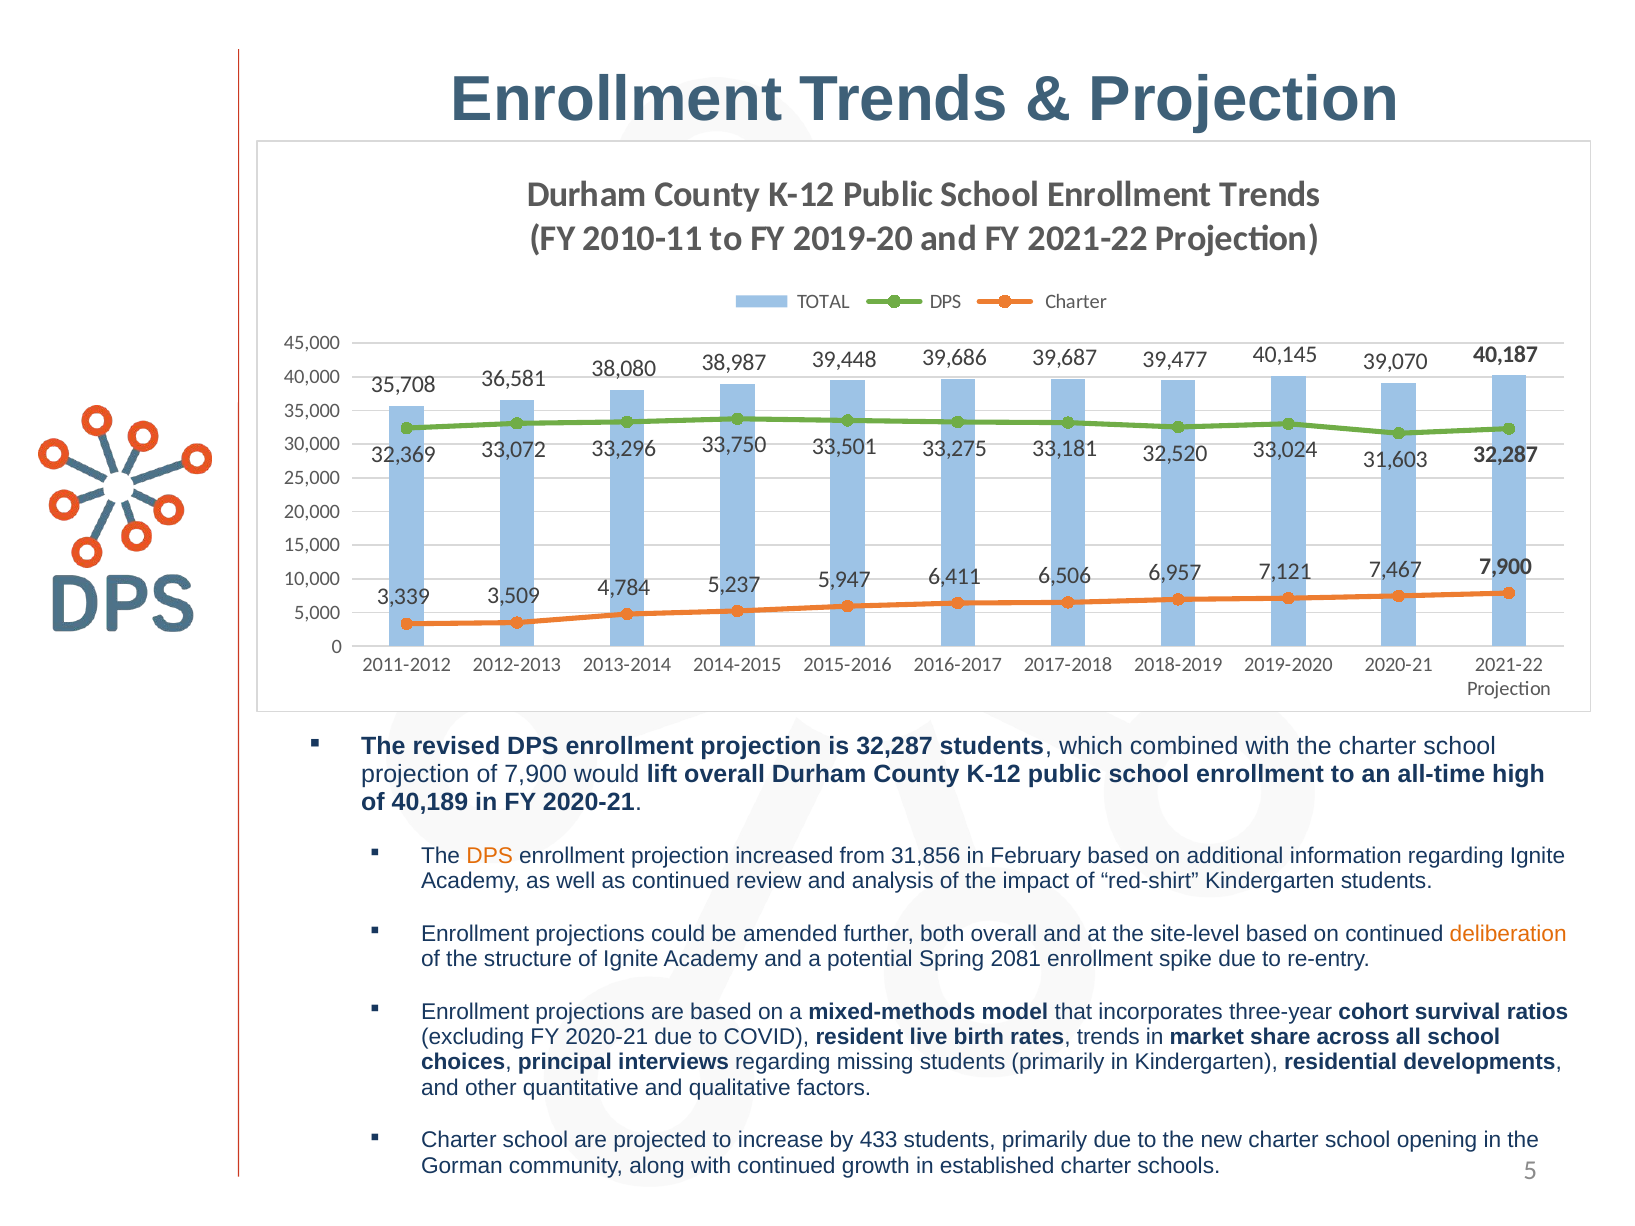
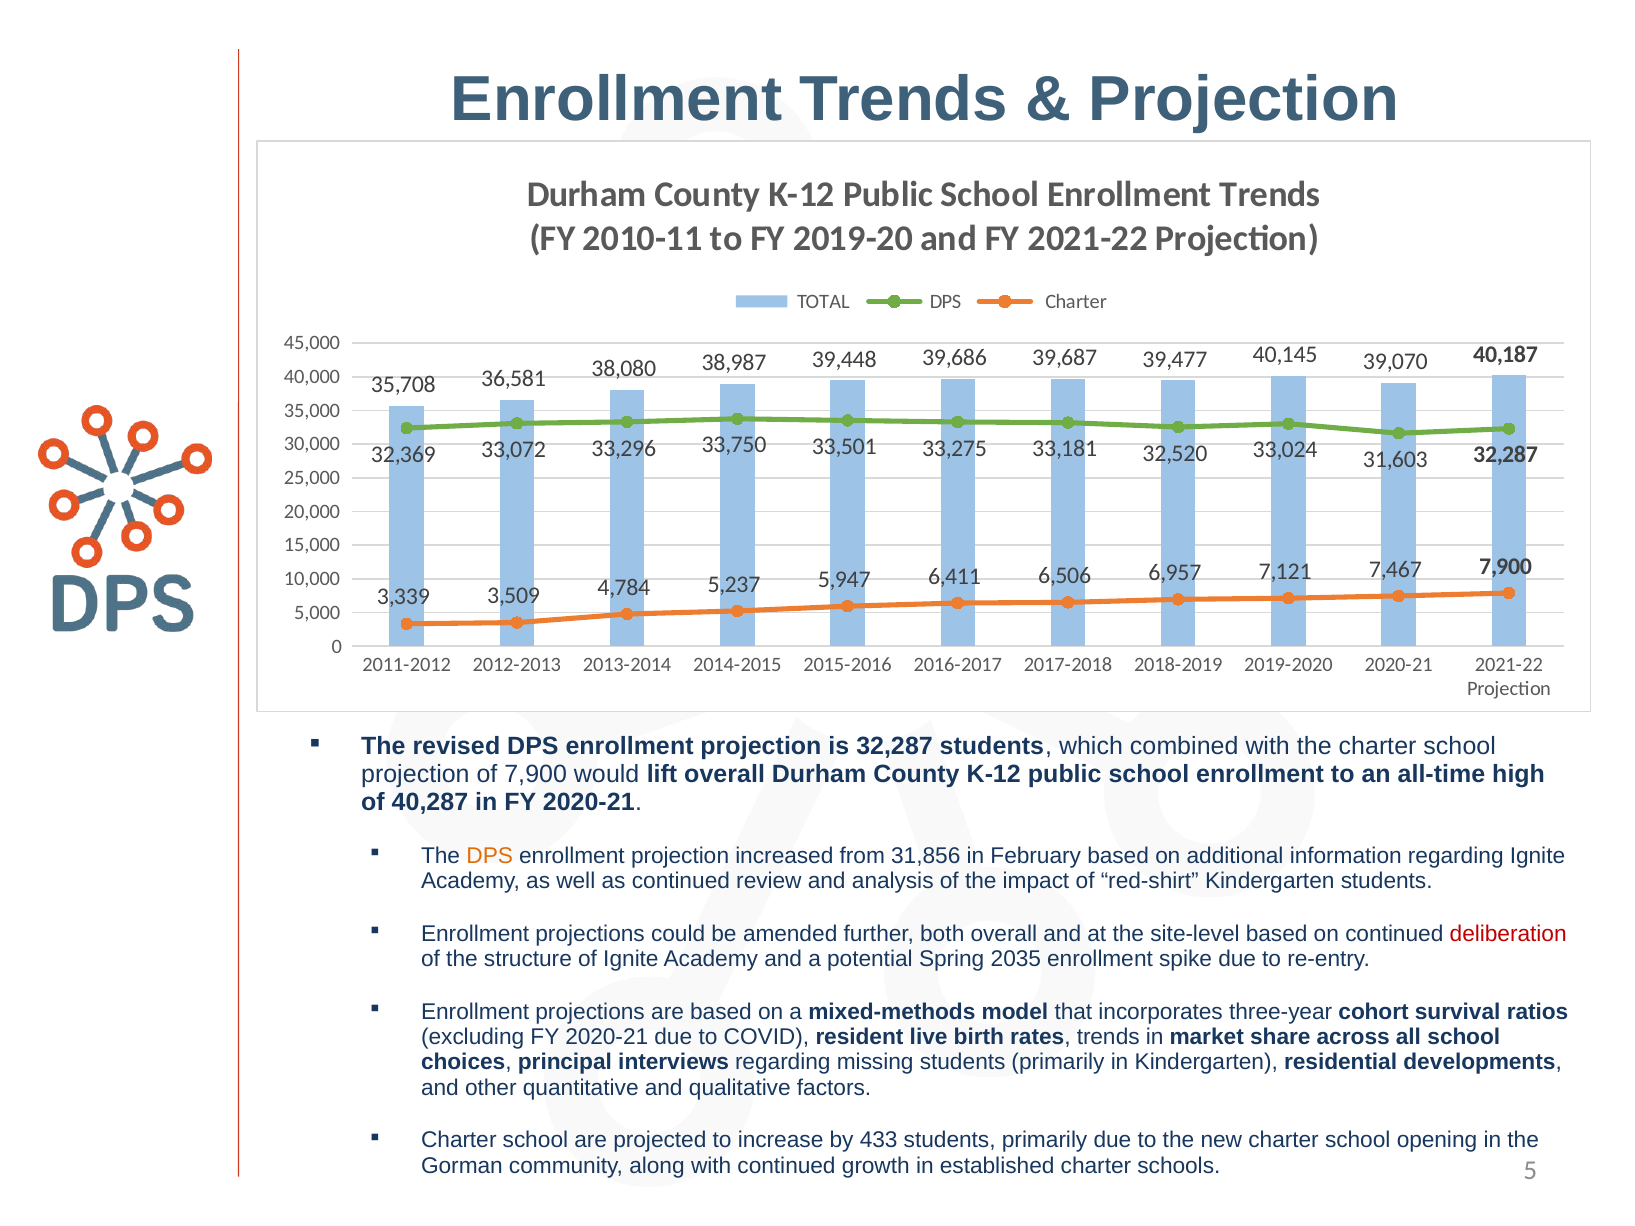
40,189: 40,189 -> 40,287 (430, 802)
deliberation colour: orange -> red (1508, 934)
2081: 2081 -> 2035 (1016, 959)
